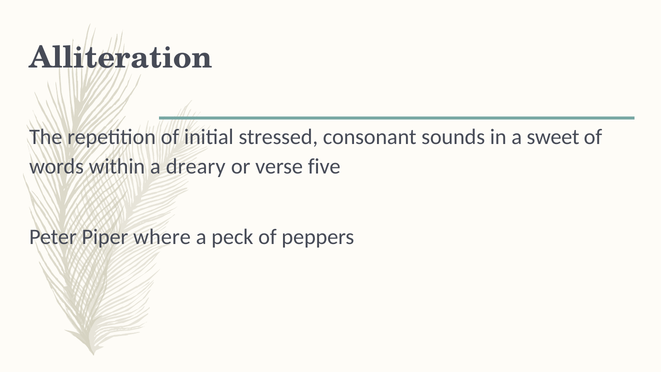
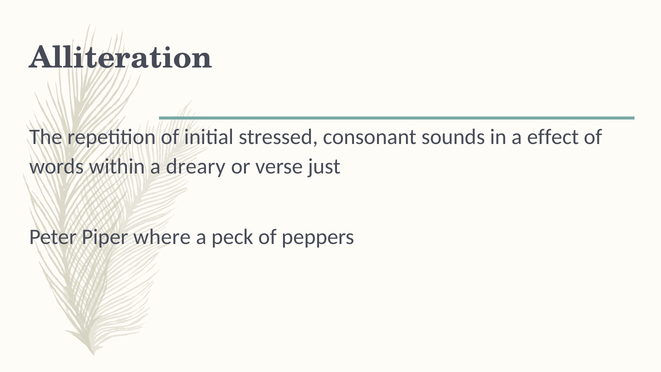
sweet: sweet -> effect (553, 137)
five: five -> just (324, 166)
